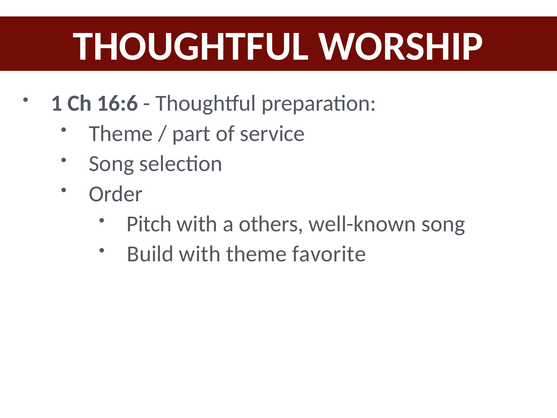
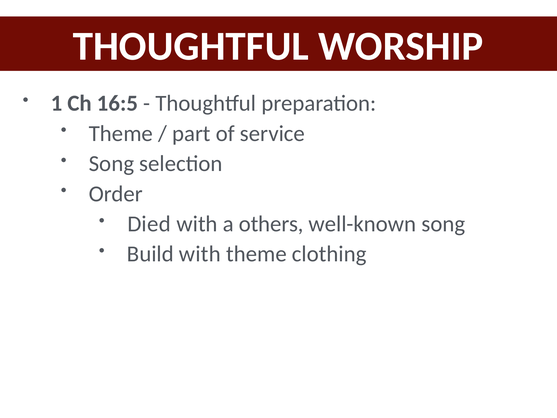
16:6: 16:6 -> 16:5 (117, 103)
Pitch: Pitch -> Died (149, 224)
favorite: favorite -> clothing (329, 254)
